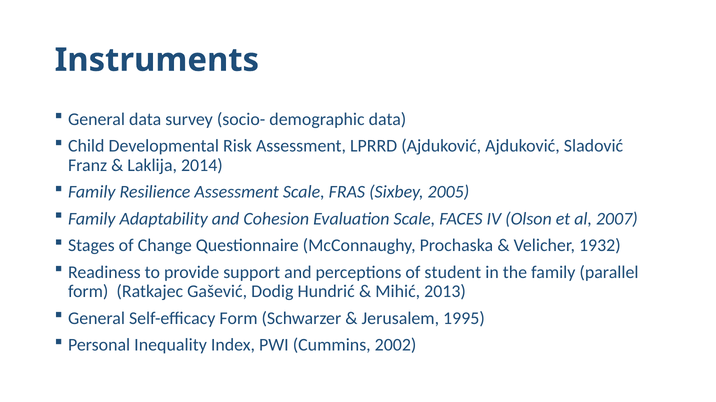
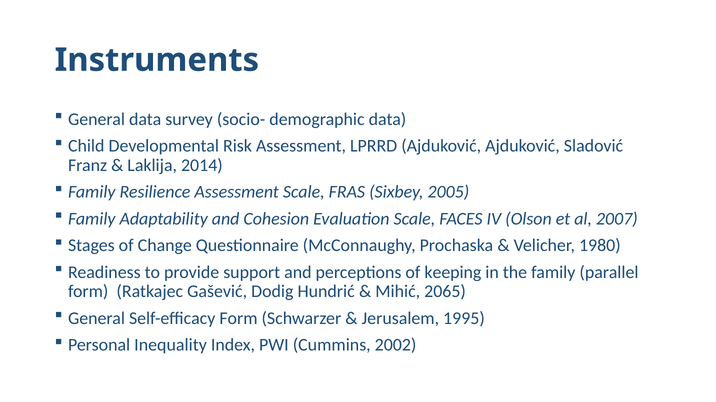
1932: 1932 -> 1980 (600, 246)
student: student -> keeping (453, 273)
2013: 2013 -> 2065 (445, 292)
